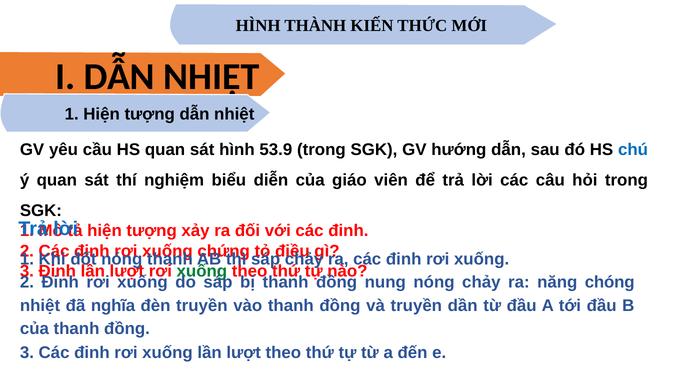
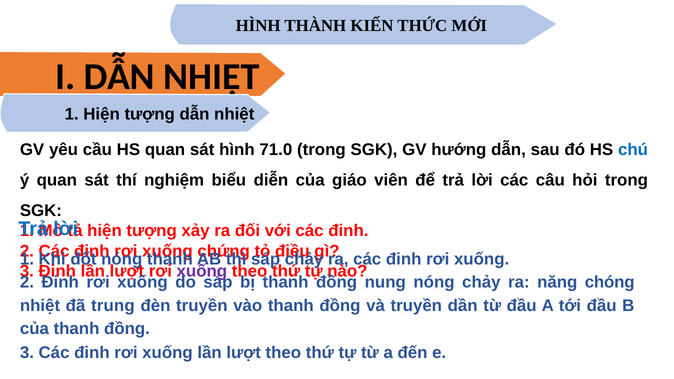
53.9: 53.9 -> 71.0 (276, 150)
xuống colour: green -> purple (202, 271)
nghĩa: nghĩa -> trung (113, 306)
